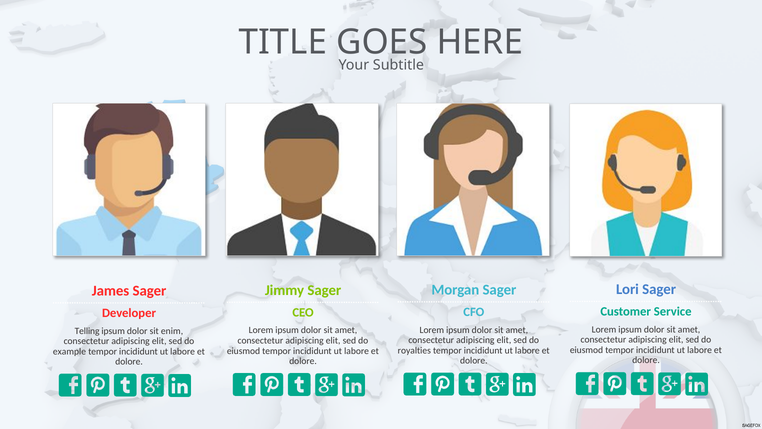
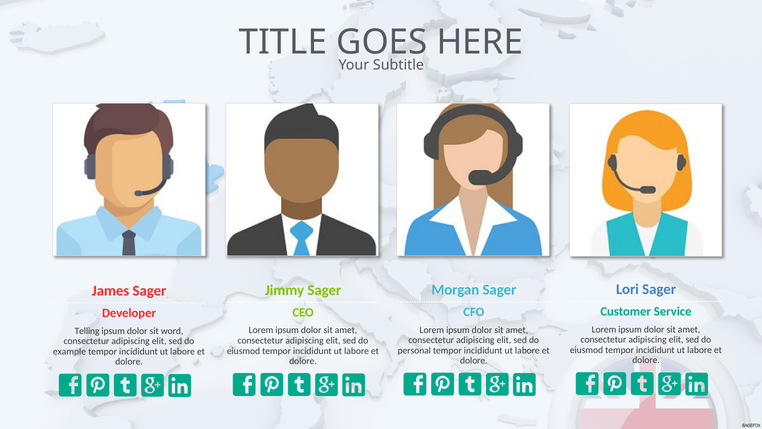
enim: enim -> word (172, 331)
royalties: royalties -> personal (414, 350)
